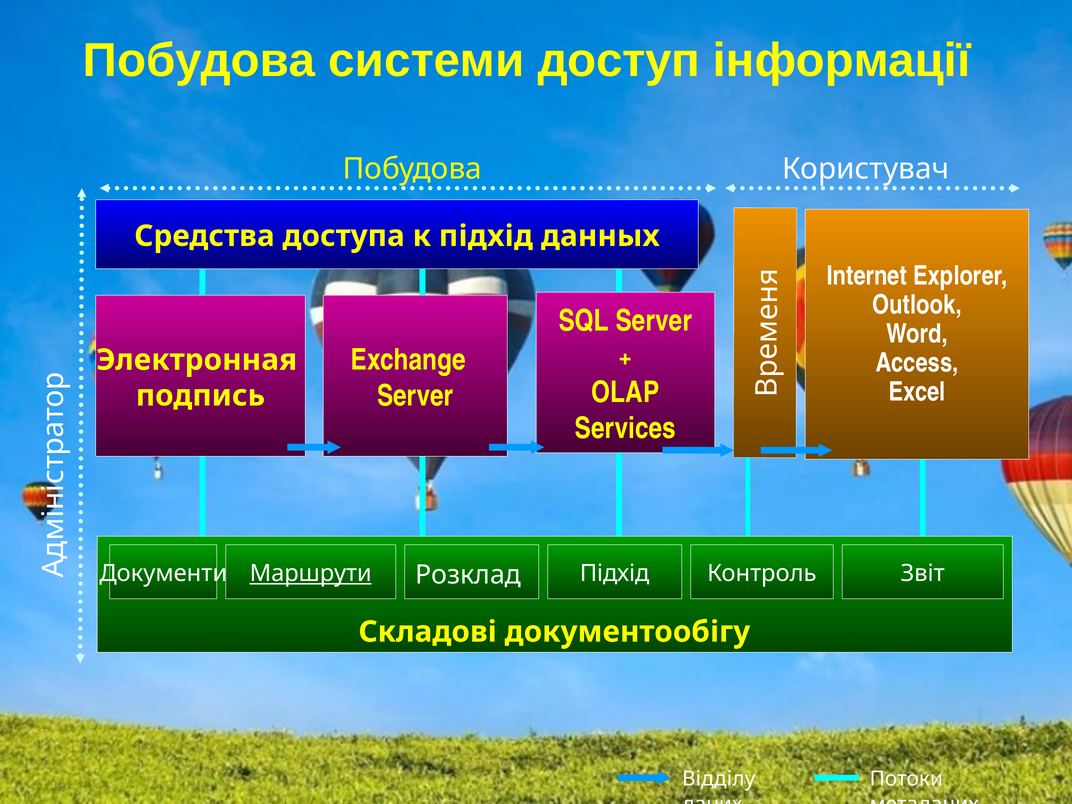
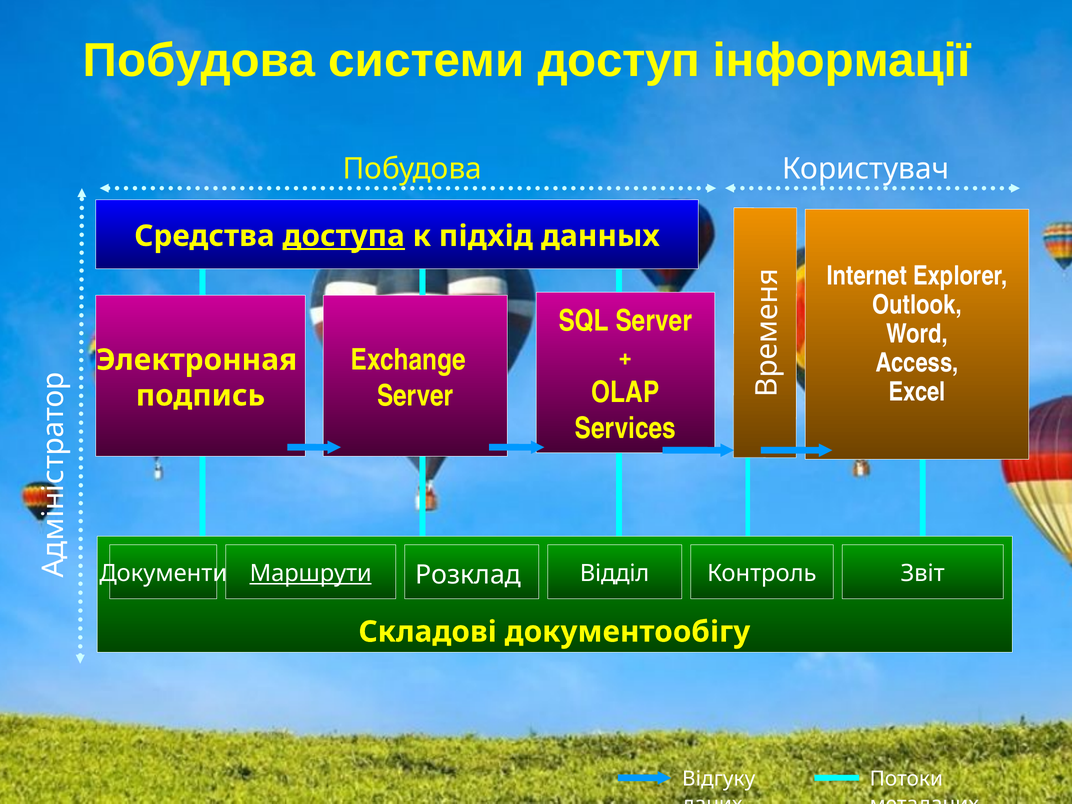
доступа underline: none -> present (344, 236)
Підхід: Підхід -> Відділ (615, 573)
Відділу: Відділу -> Відгуку (719, 779)
